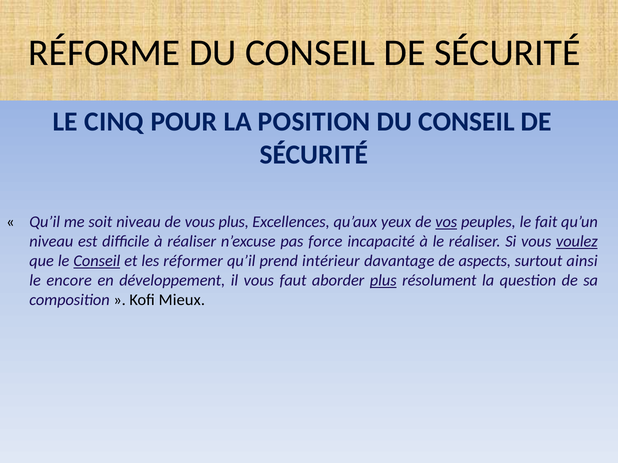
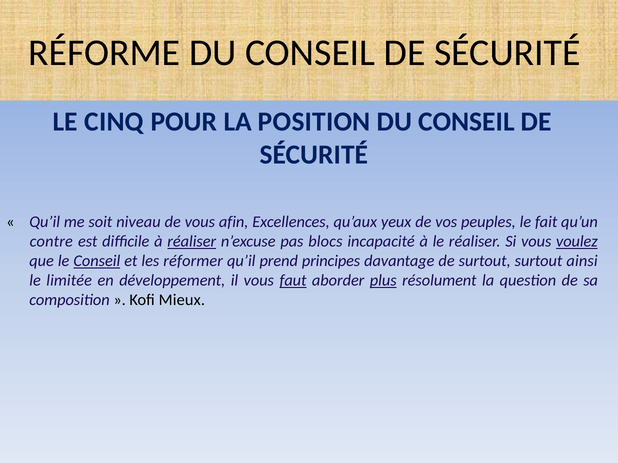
vous plus: plus -> afin (234, 222)
vos underline: present -> none (446, 222)
niveau: niveau -> contre (51, 242)
réaliser underline: none -> present (192, 242)
force: force -> blocs (325, 242)
intérieur: intérieur -> principes (331, 261)
de aspects: aspects -> surtout (485, 261)
encore: encore -> limitée (69, 281)
faut underline: none -> present (293, 281)
